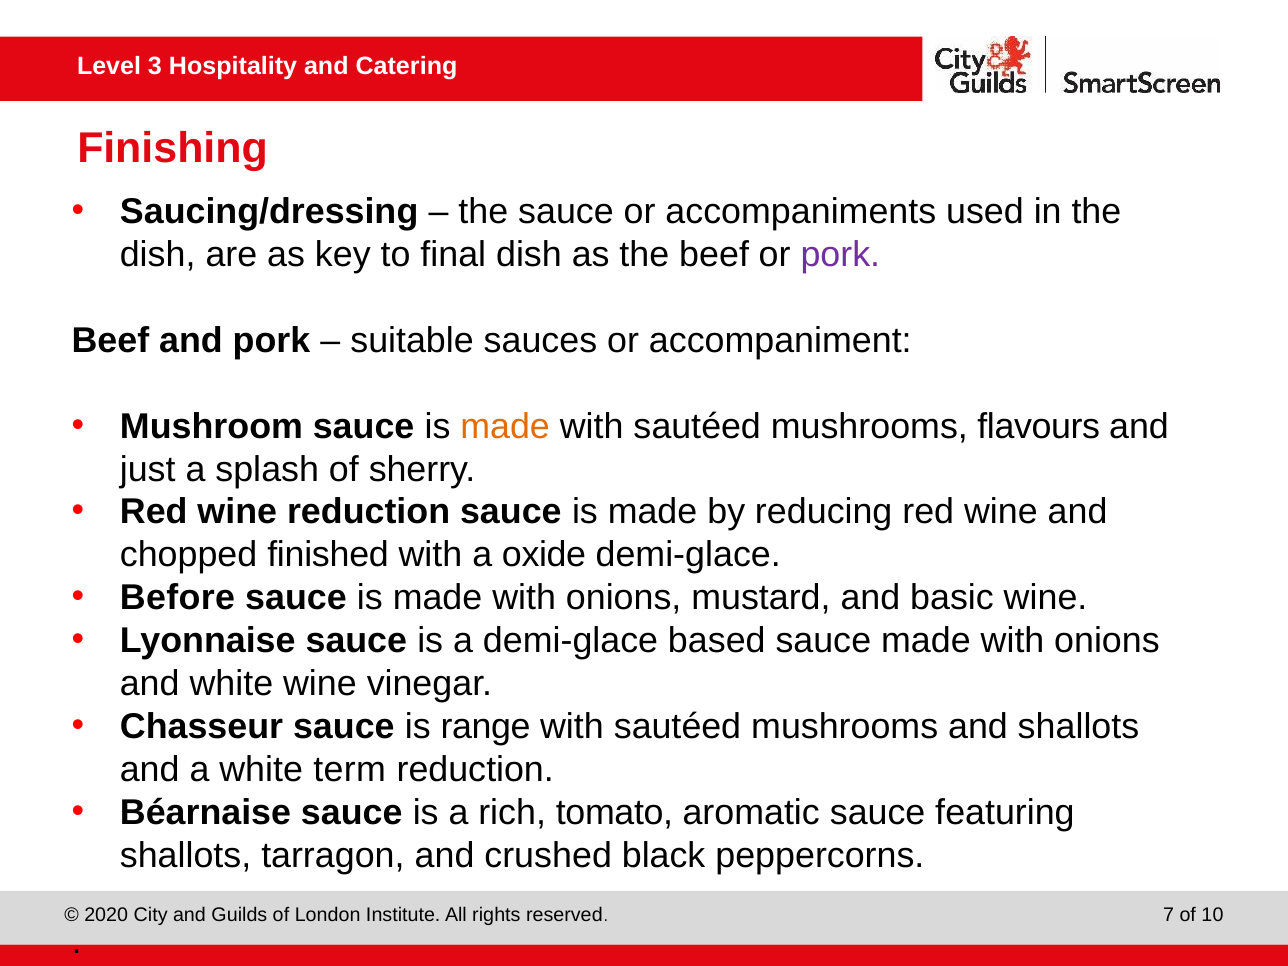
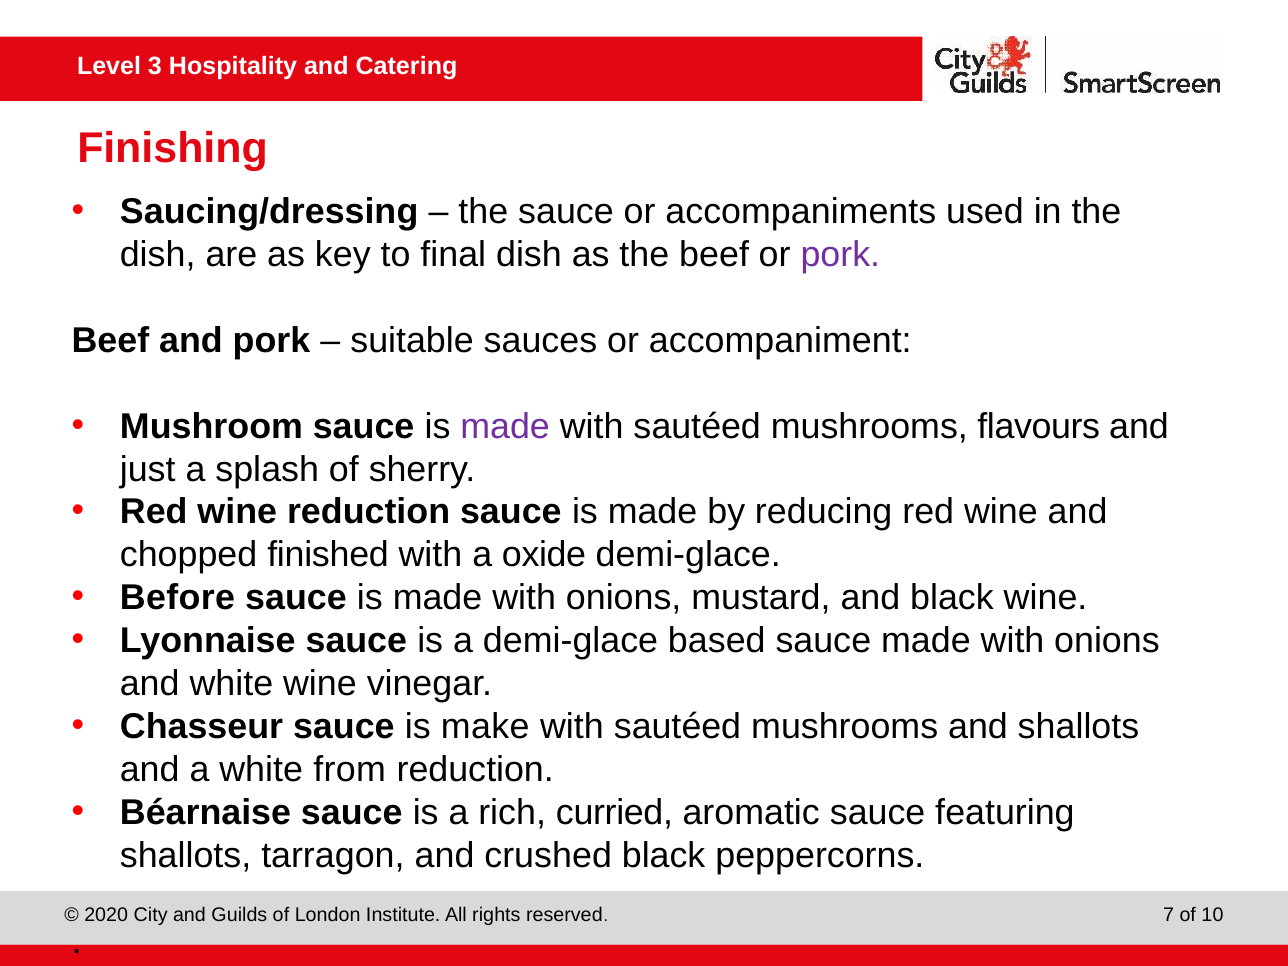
made colour: orange -> purple (505, 426)
and basic: basic -> black (952, 598)
range: range -> make (485, 727)
term: term -> from (350, 770)
tomato: tomato -> curried (614, 813)
